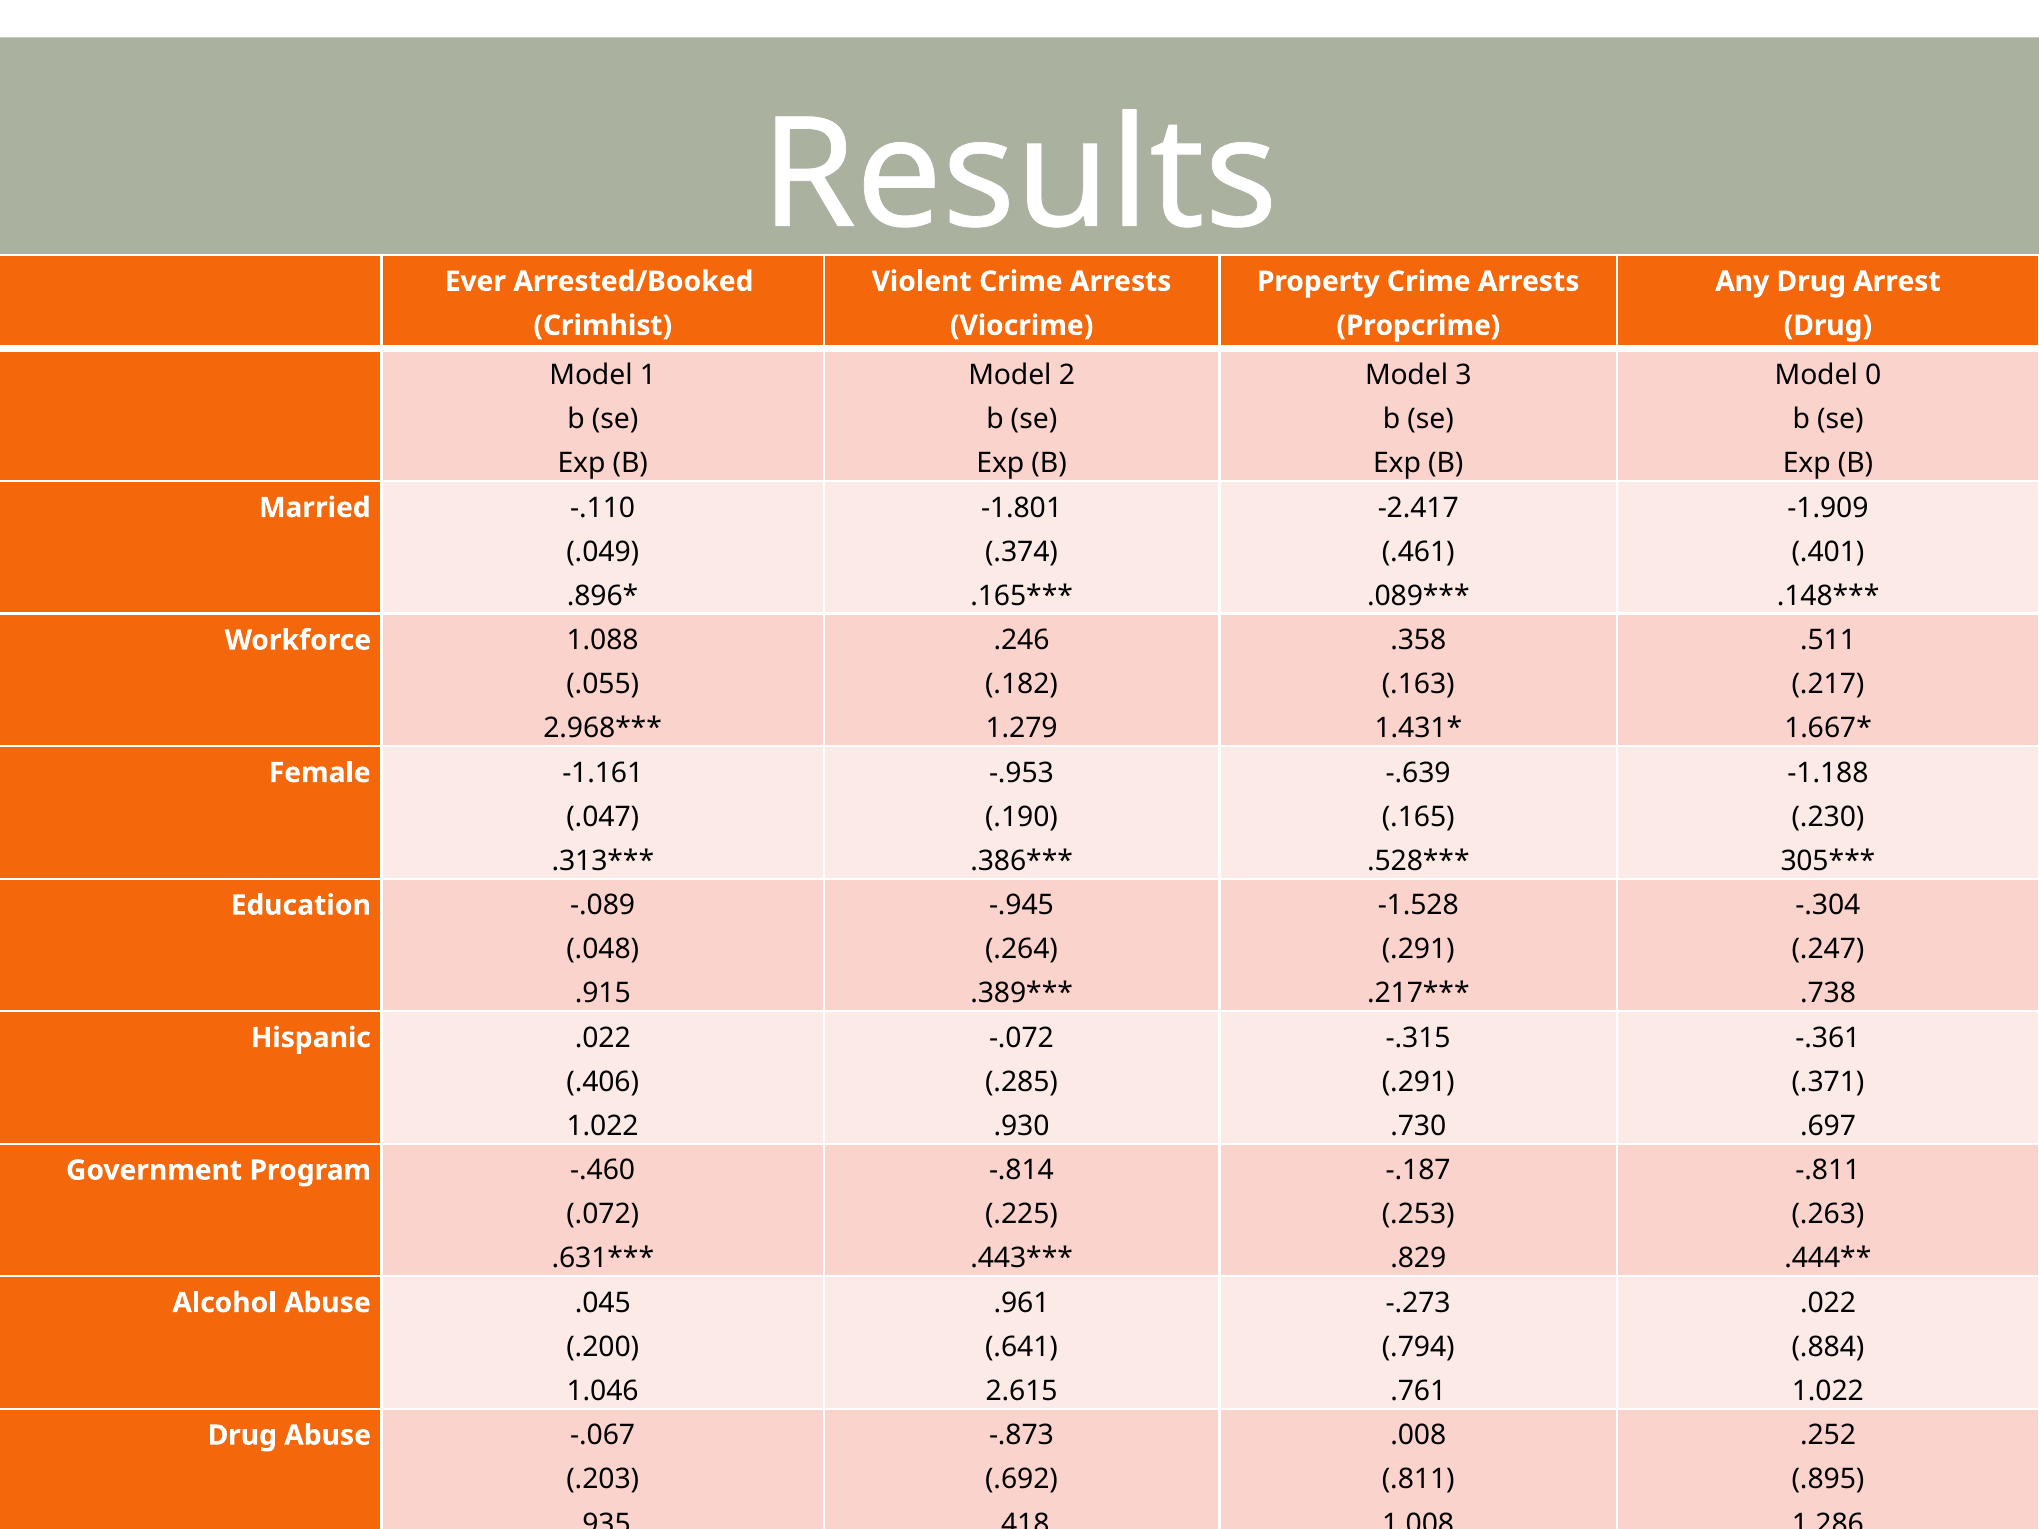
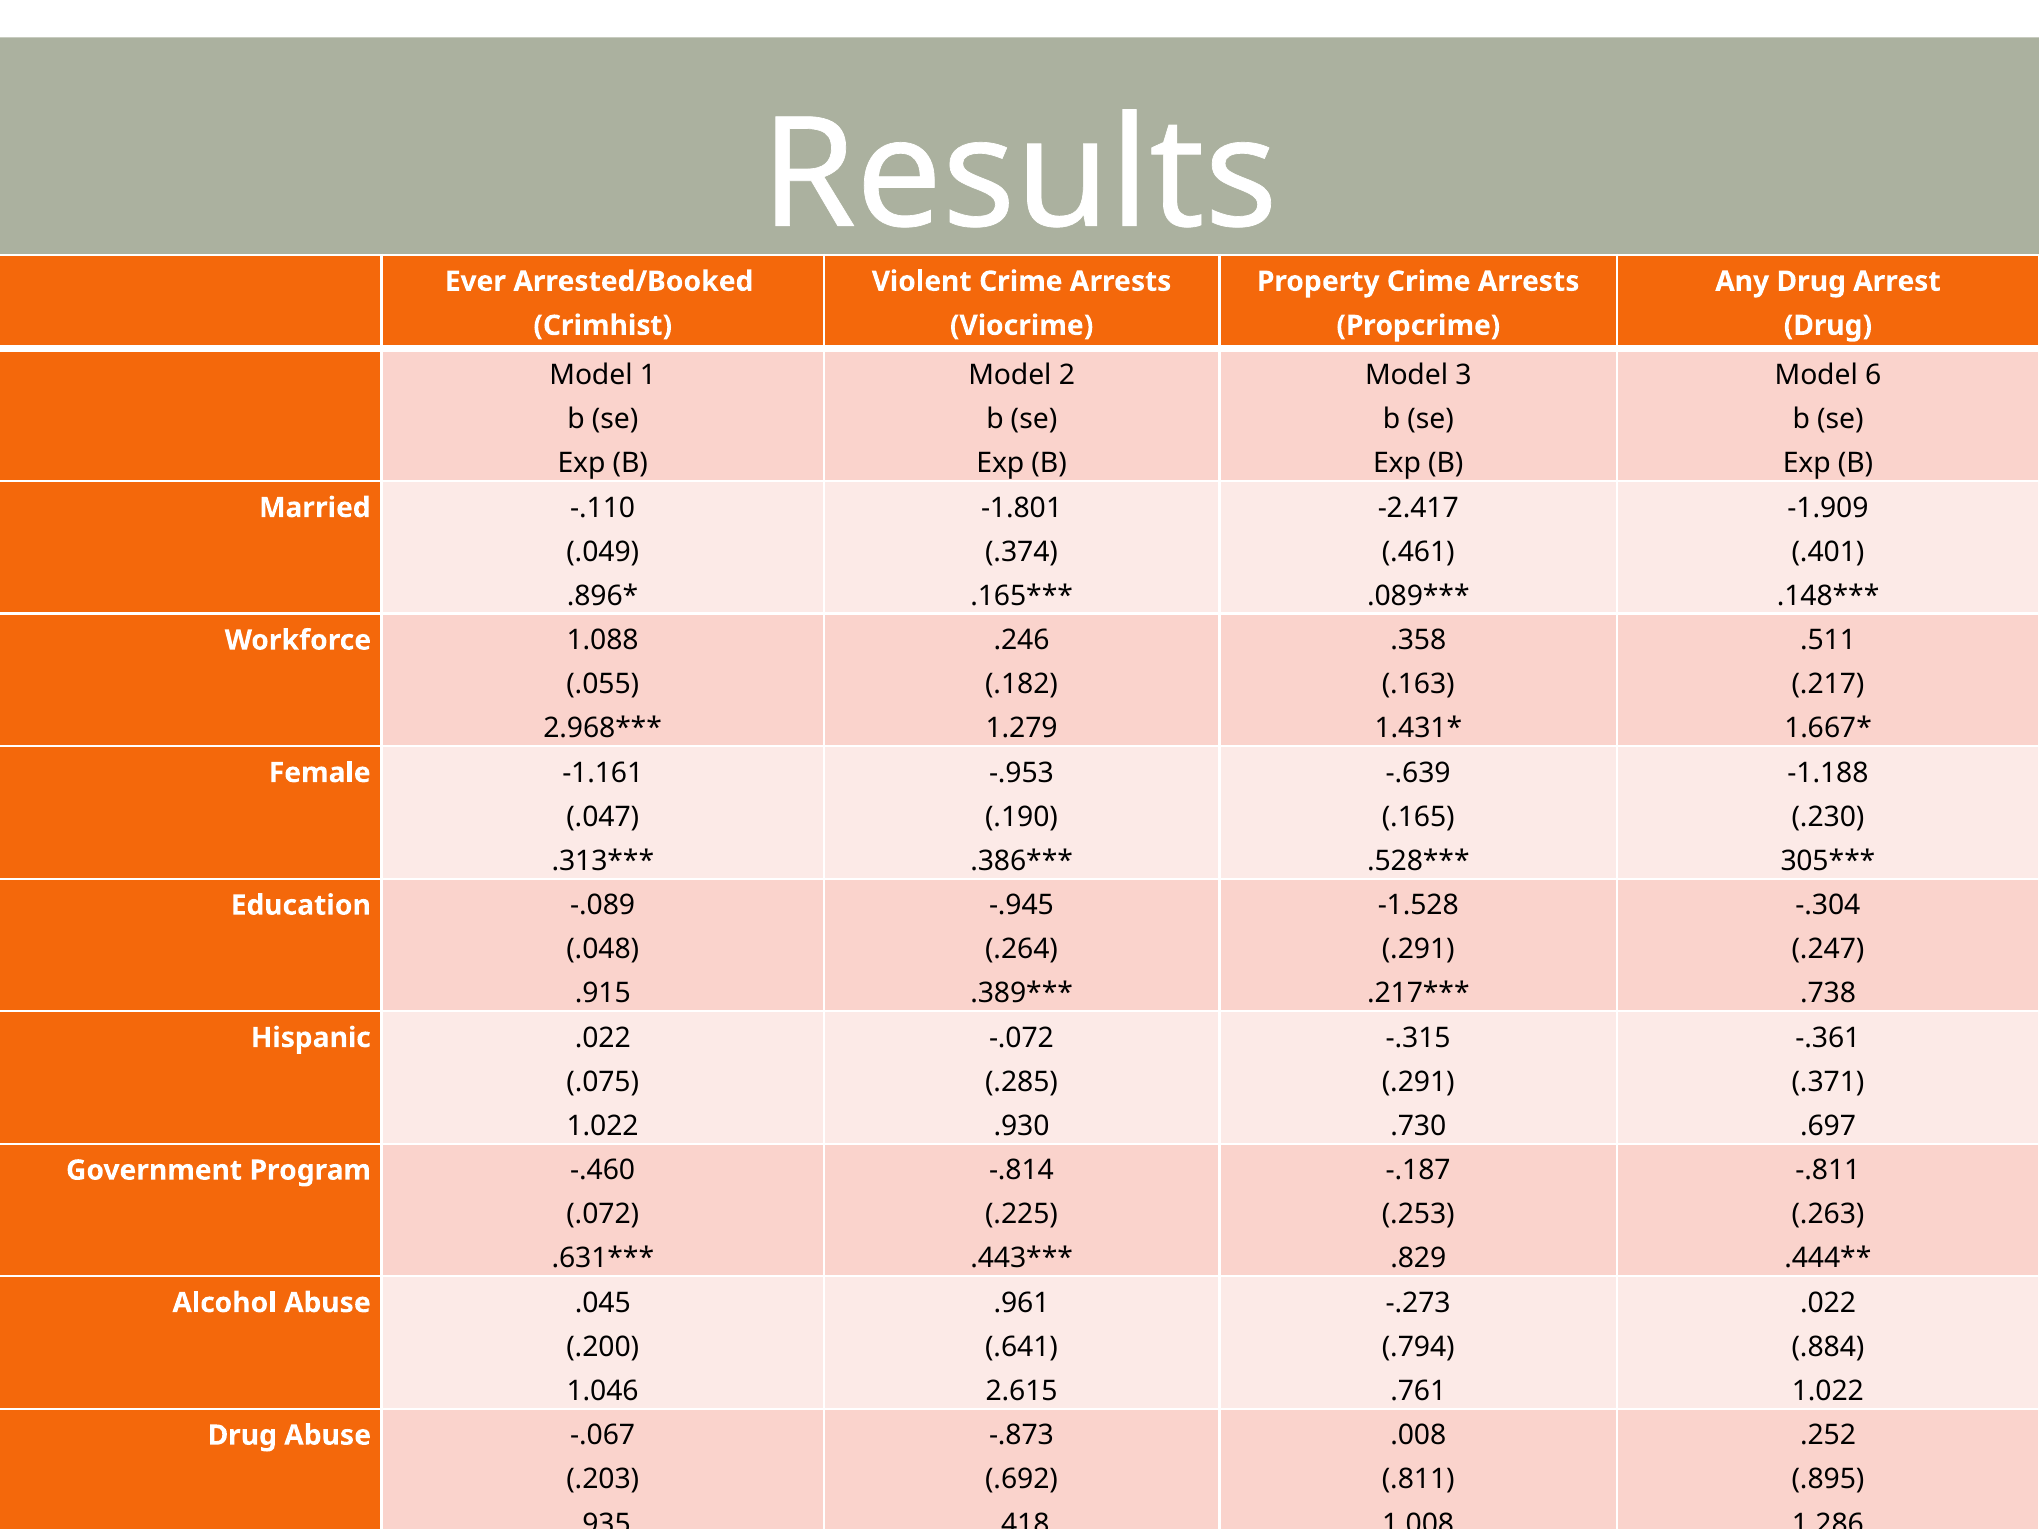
0: 0 -> 6 (1873, 375)
.406: .406 -> .075 (603, 1082)
